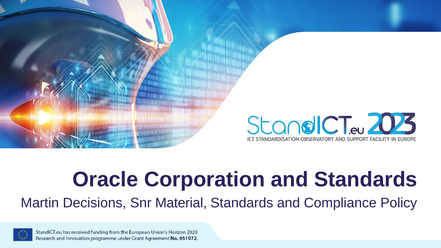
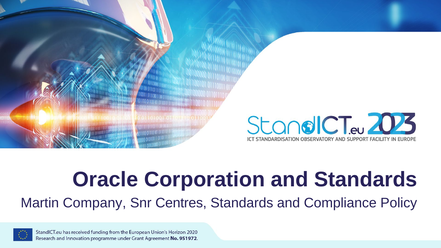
Decisions: Decisions -> Company (95, 203)
Material: Material -> Centres (181, 203)
